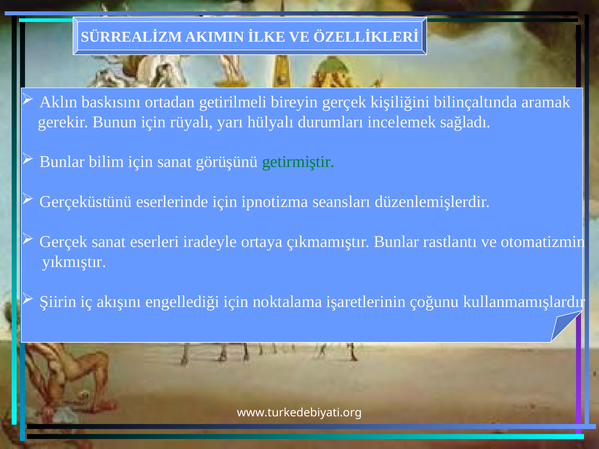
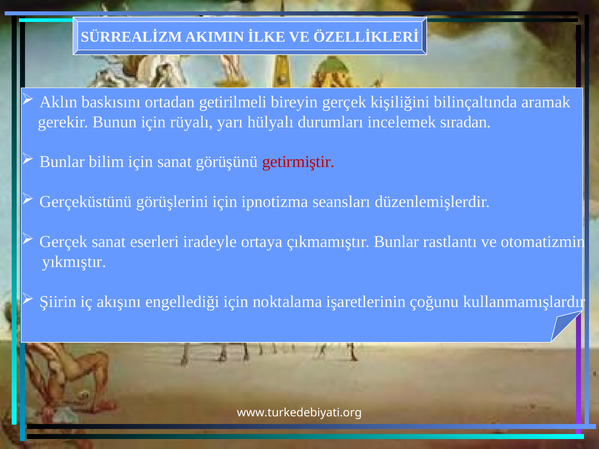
sağladı: sağladı -> sıradan (466, 122)
getirmiştir colour: green -> red (298, 162)
eserlerinde: eserlerinde -> görüşlerini (172, 202)
